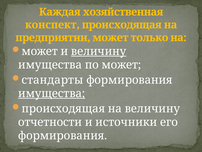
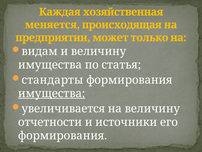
конспект: конспект -> меняется (52, 25)
может: может -> видам (40, 51)
величину underline: present -> none (99, 51)
по может: может -> статья (121, 65)
происходящая: происходящая -> увеличивается (63, 108)
